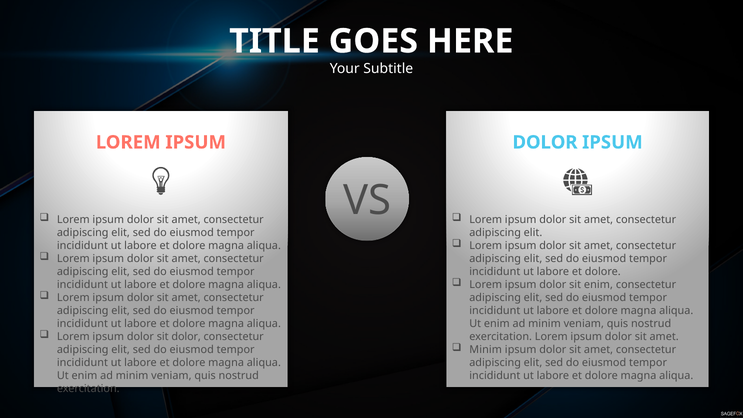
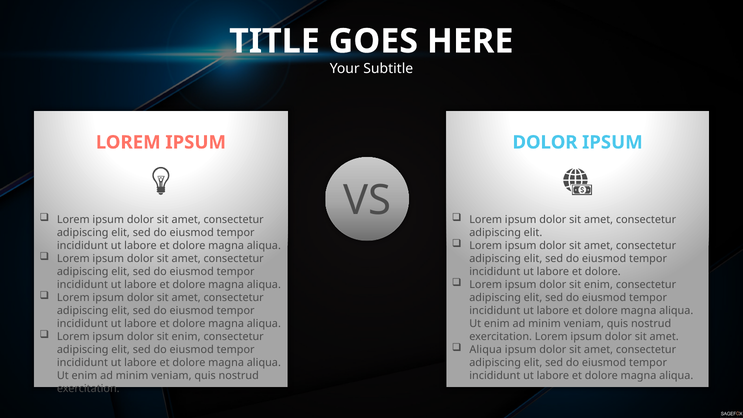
dolor: dolor -> enim (186, 337)
Minim: Minim -> Aliqua (486, 350)
